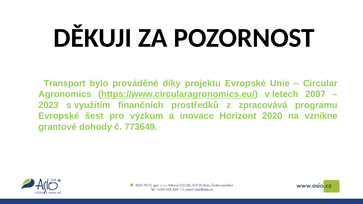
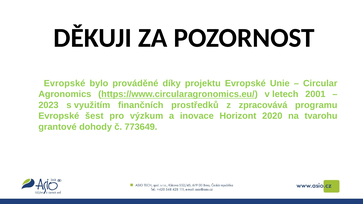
Transport: Transport -> Evropské (65, 83)
2097: 2097 -> 2001 (315, 94)
vznikne: vznikne -> tvarohu (321, 116)
